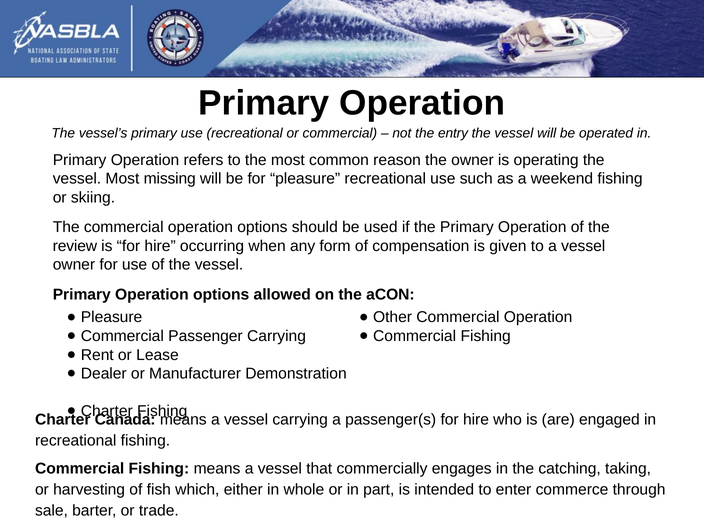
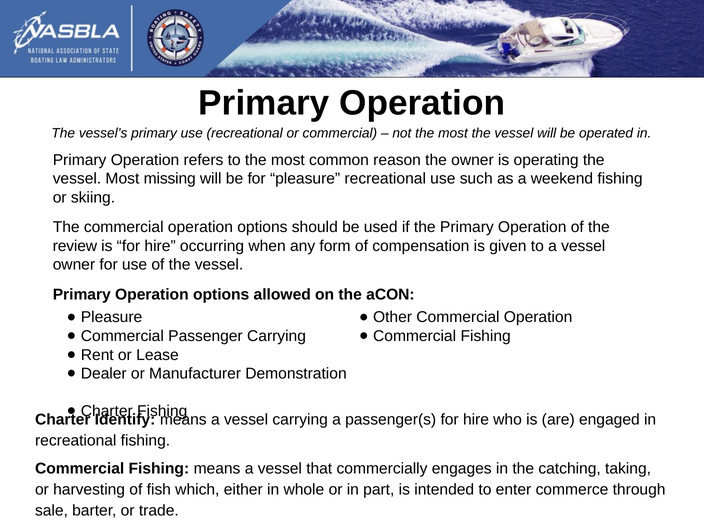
not the entry: entry -> most (453, 133)
Canada: Canada -> Identify (125, 420)
